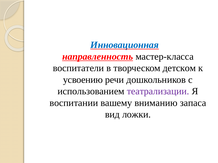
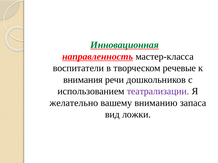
Инновационная colour: blue -> green (125, 45)
детском: детском -> речевые (179, 68)
усвоению: усвоению -> внимания (83, 80)
воспитании: воспитании -> желательно (74, 103)
